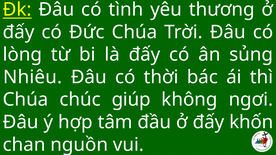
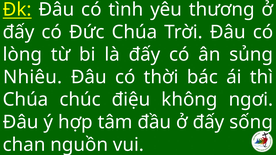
giúp: giúp -> điệu (131, 100)
khốn: khốn -> sống (251, 122)
